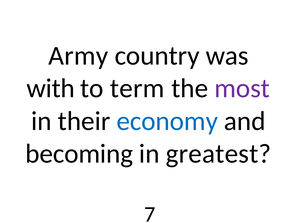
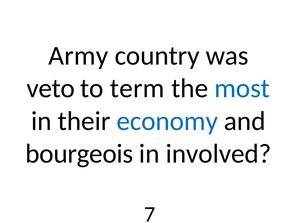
with: with -> veto (51, 88)
most colour: purple -> blue (242, 88)
becoming: becoming -> bourgeois (79, 154)
greatest: greatest -> involved (219, 154)
